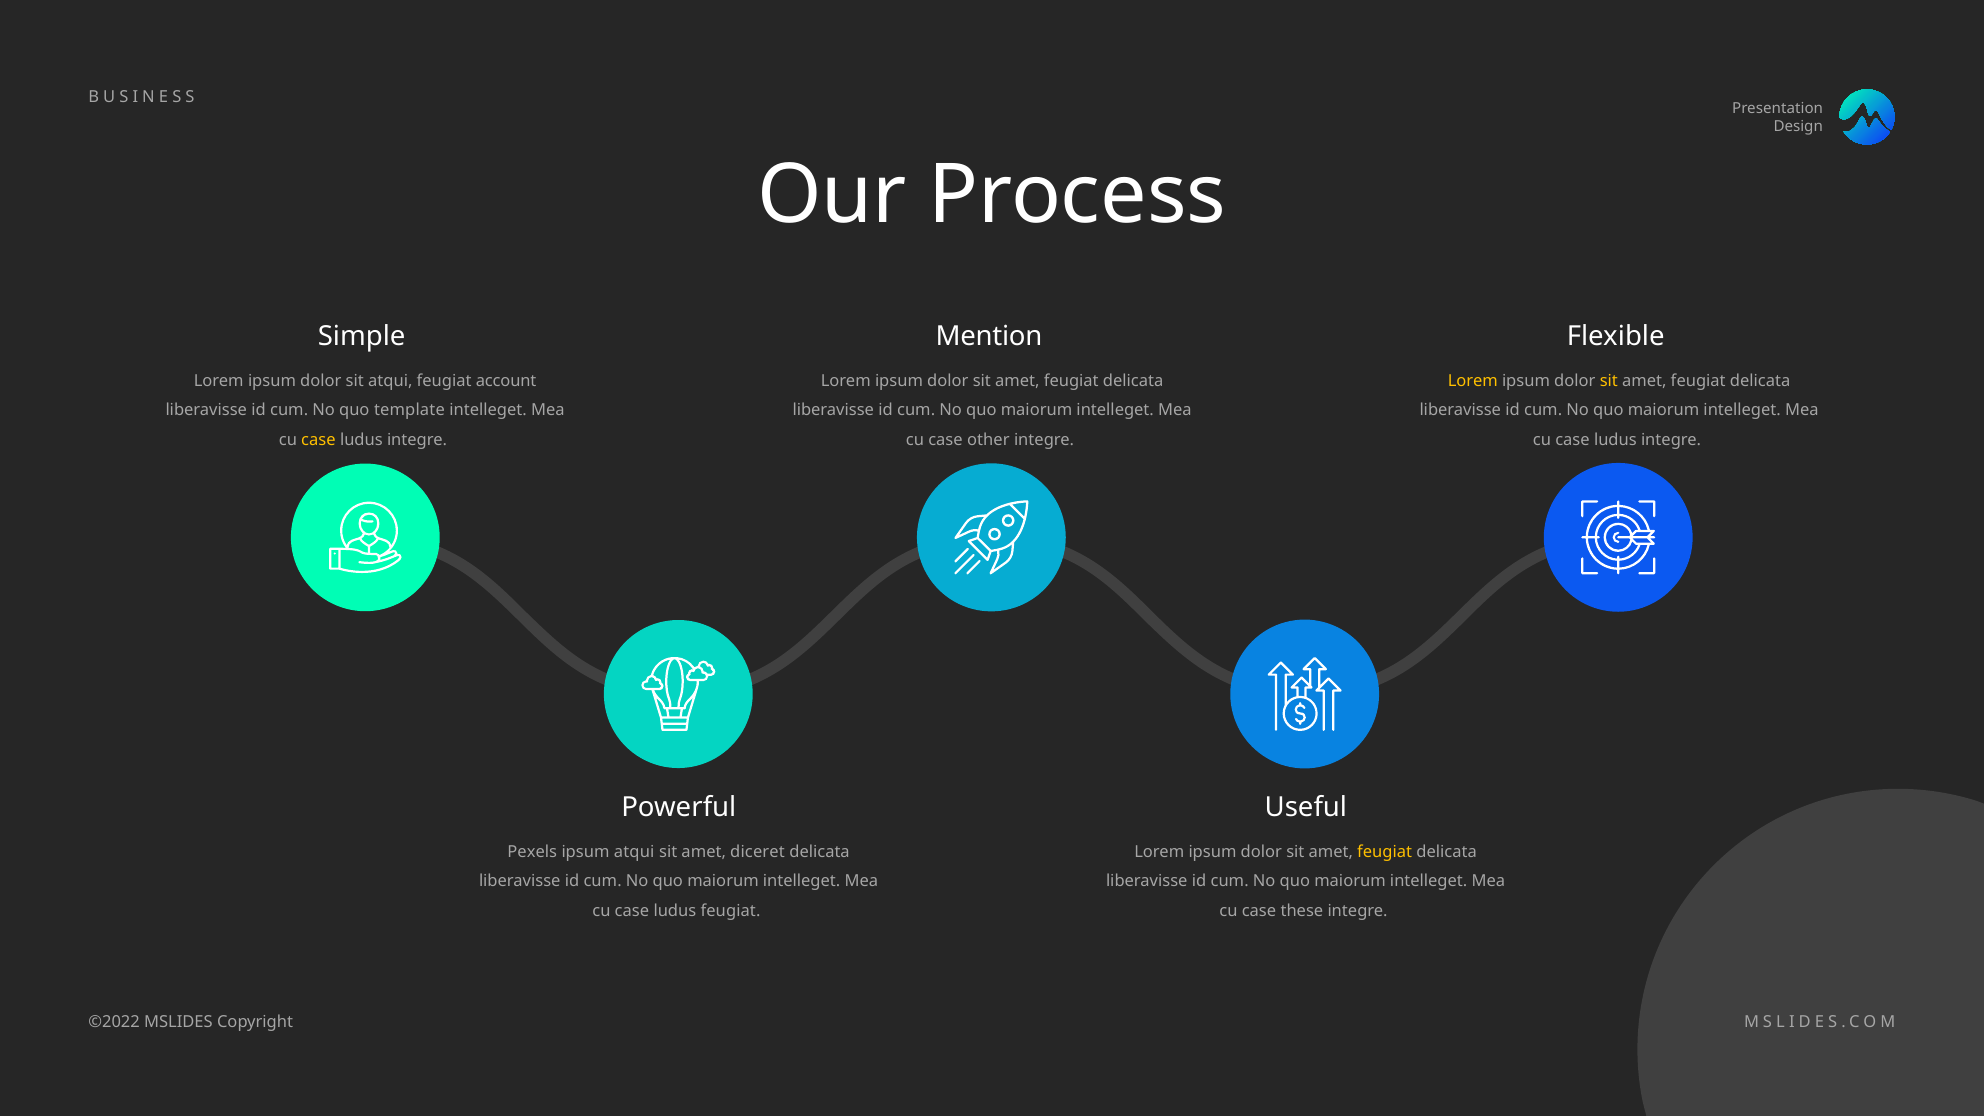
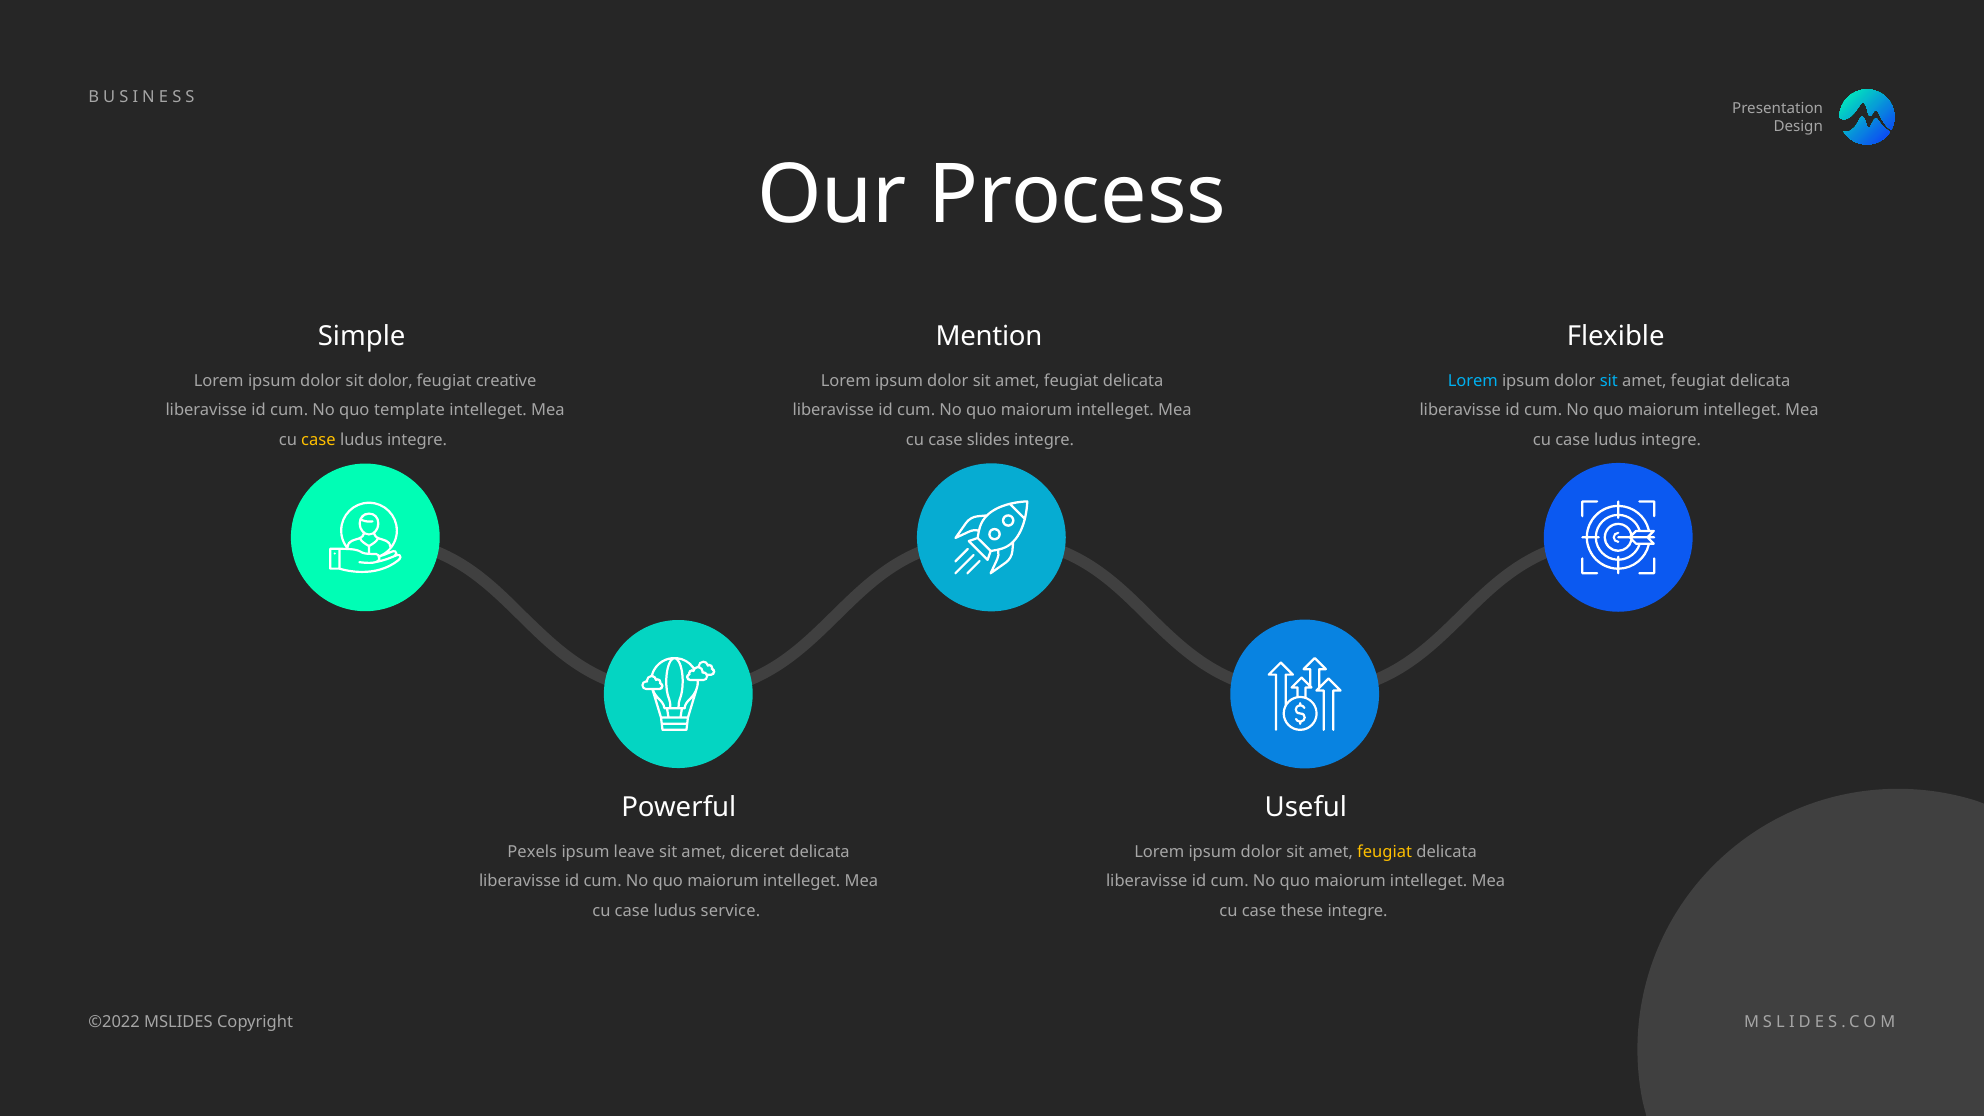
sit atqui: atqui -> dolor (390, 381)
account: account -> creative (506, 381)
Lorem colour: yellow -> light blue (1473, 381)
sit colour: yellow -> light blue (1609, 381)
other: other -> slides (989, 440)
ipsum atqui: atqui -> leave (634, 852)
ludus feugiat: feugiat -> service (730, 911)
